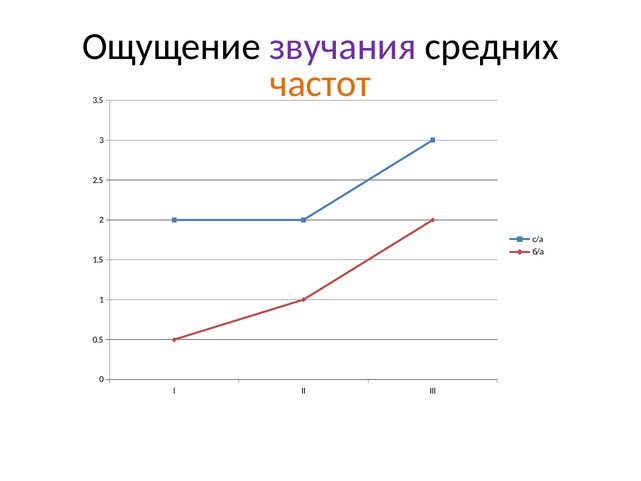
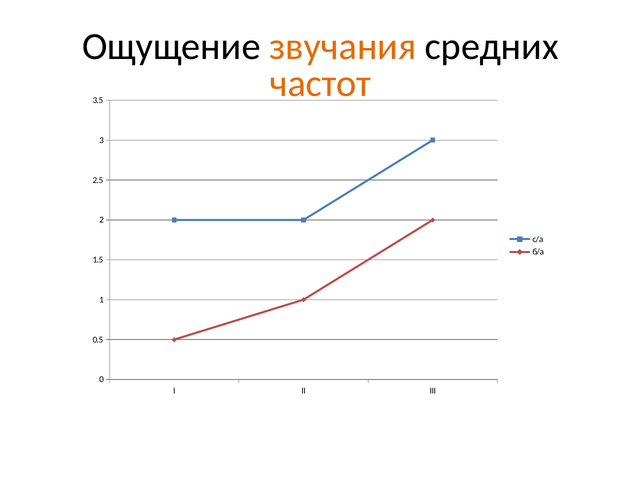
звучания colour: purple -> orange (343, 47)
